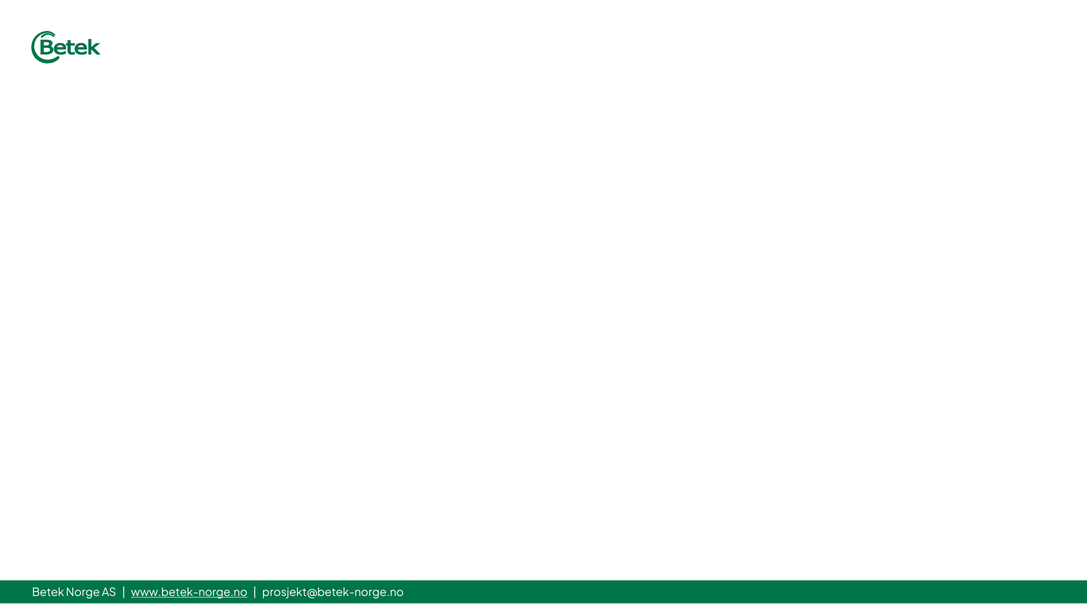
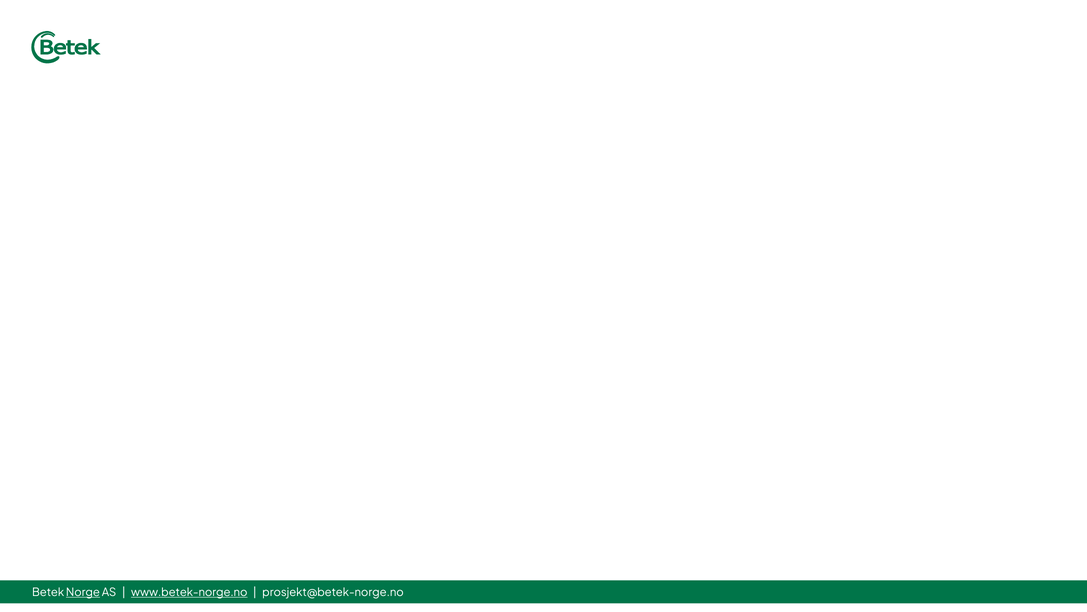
Norge underline: none -> present (83, 592)
